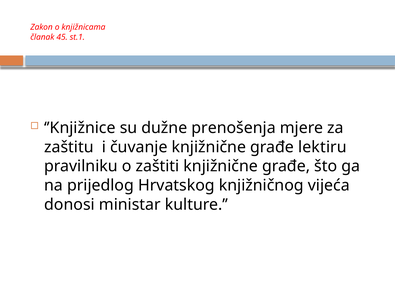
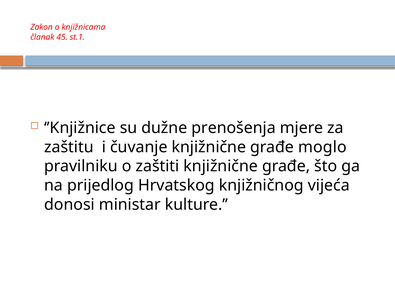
lektiru: lektiru -> moglo (322, 147)
